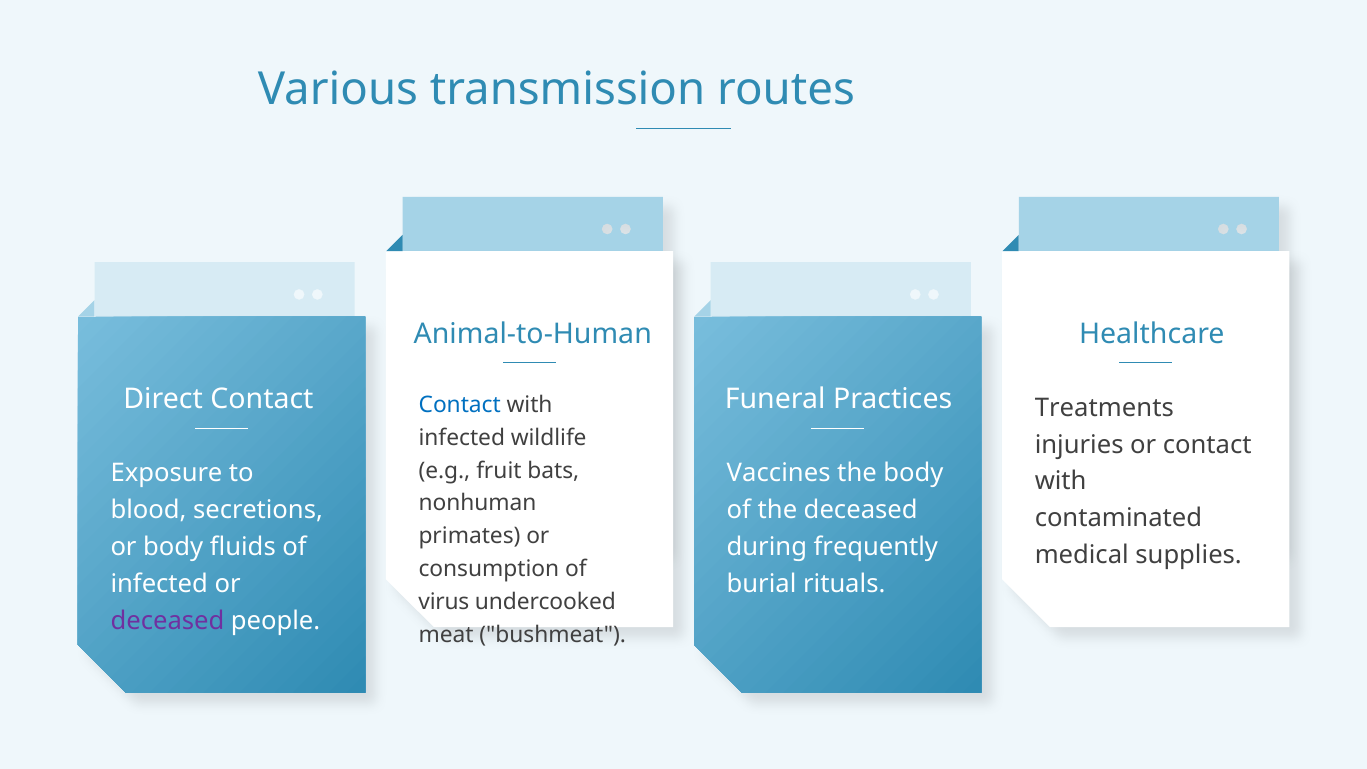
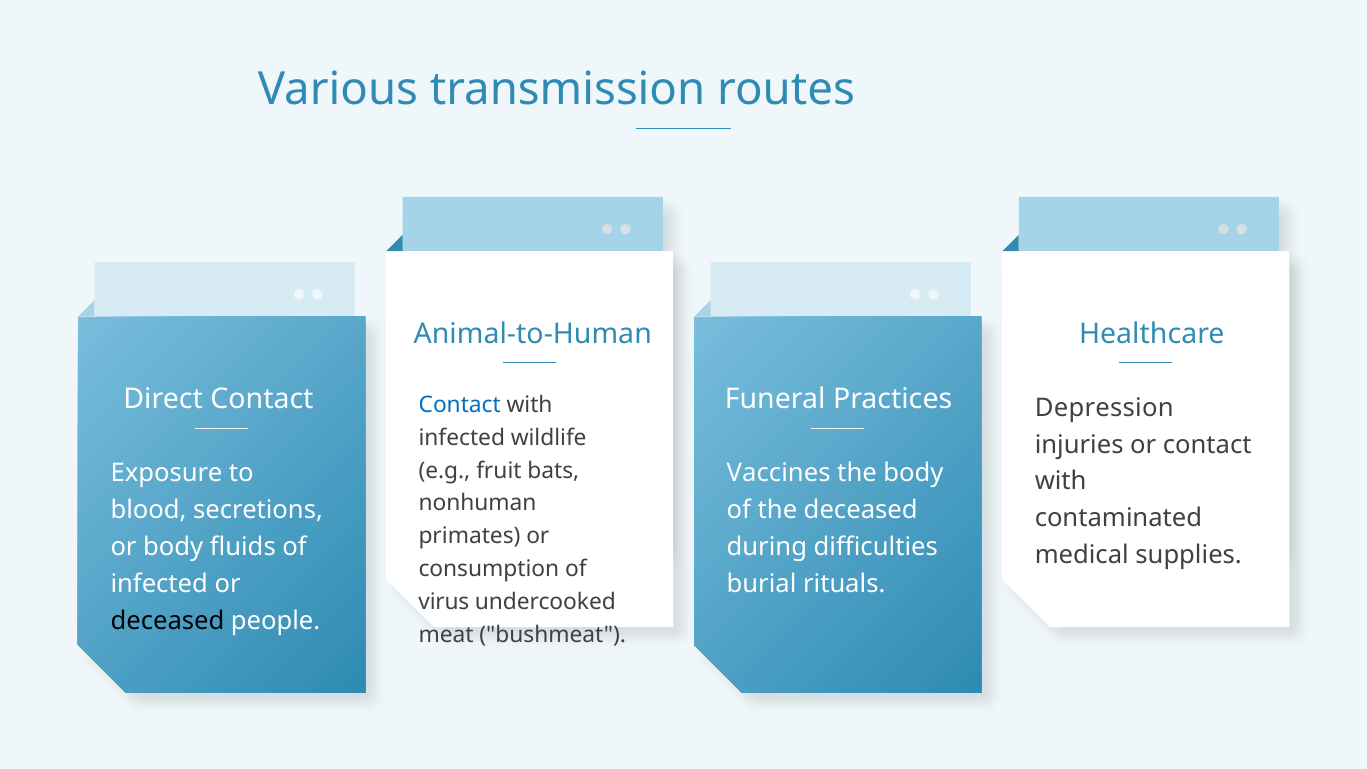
Treatments: Treatments -> Depression (1104, 408)
frequently: frequently -> difficulties (876, 547)
deceased colour: purple -> black (167, 621)
